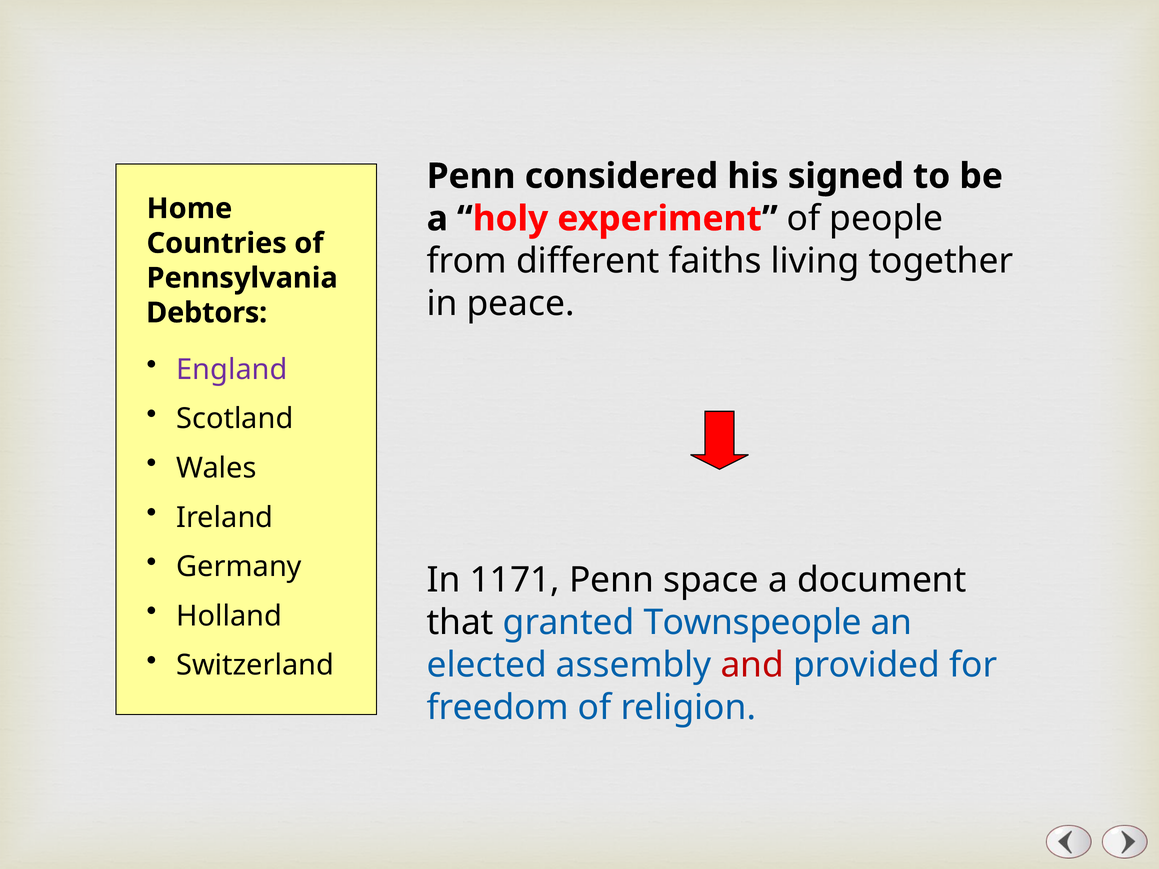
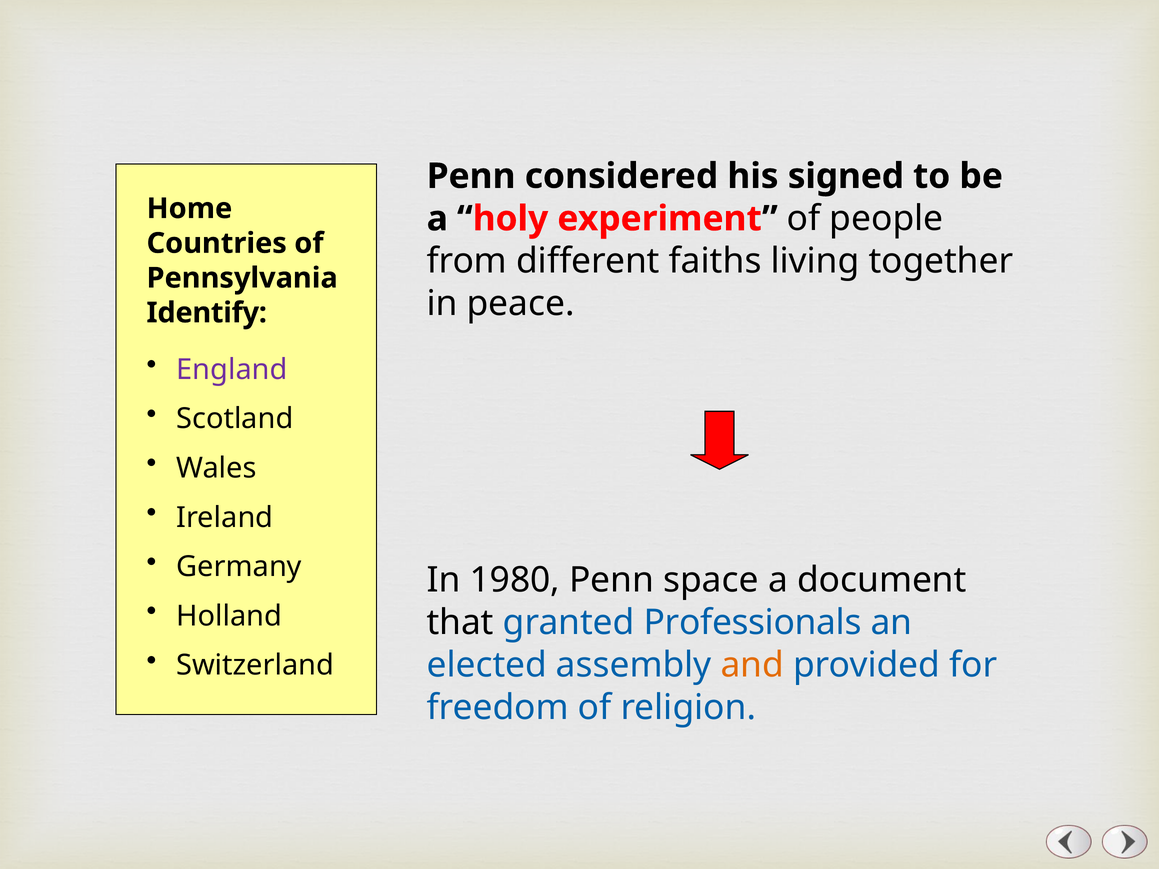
Debtors: Debtors -> Identify (207, 313)
1171: 1171 -> 1980 (515, 580)
Townspeople: Townspeople -> Professionals (753, 623)
and colour: red -> orange (752, 665)
